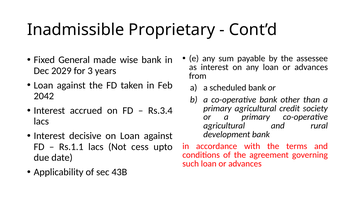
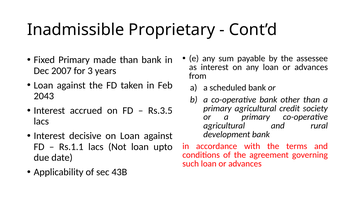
Fixed General: General -> Primary (74, 60)
made wise: wise -> than (129, 60)
2029: 2029 -> 2007 (61, 71)
2042: 2042 -> 2043 (44, 96)
Rs.3.4: Rs.3.4 -> Rs.3.5 (160, 110)
Not cess: cess -> loan (140, 147)
